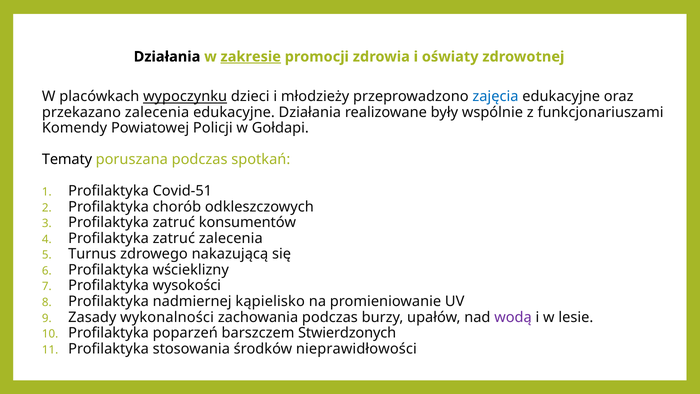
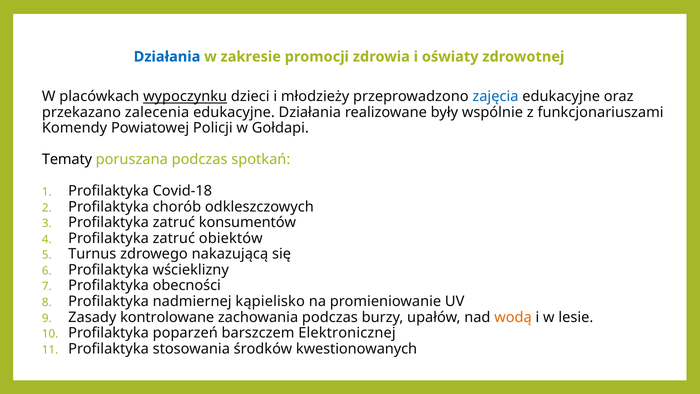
Działania colour: black -> blue (167, 57)
zakresie underline: present -> none (251, 57)
Covid-51: Covid-51 -> Covid-18 (182, 191)
zatruć zalecenia: zalecenia -> obiektów (231, 238)
wysokości: wysokości -> obecności (187, 285)
wykonalności: wykonalności -> kontrolowane (167, 317)
wodą colour: purple -> orange (513, 317)
Stwierdzonych: Stwierdzonych -> Elektronicznej (347, 333)
nieprawidłowości: nieprawidłowości -> kwestionowanych (357, 348)
